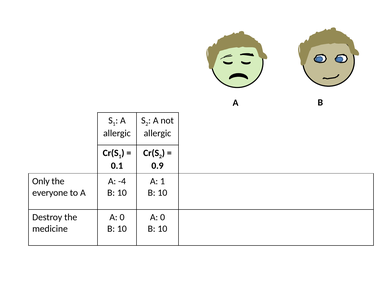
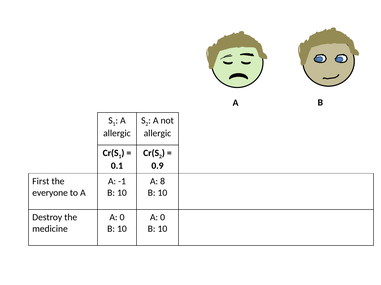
Only: Only -> First (41, 182)
-4: -4 -> -1 (122, 182)
A 1: 1 -> 8 (163, 182)
